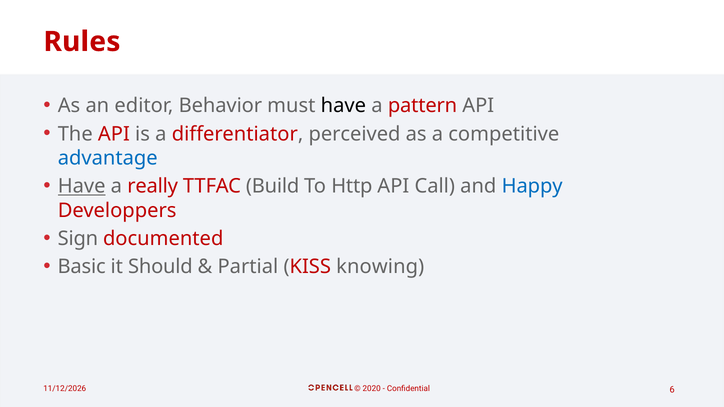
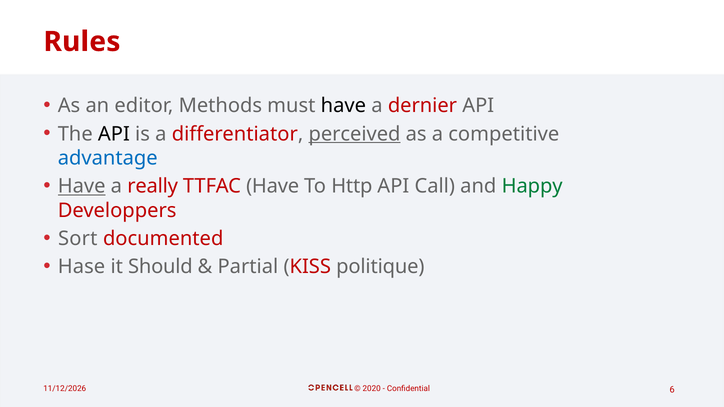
Behavior: Behavior -> Methods (220, 106)
pattern: pattern -> dernier (422, 106)
API colour: red -> black (114, 134)
perceived underline: none -> present (354, 134)
TTFAC Build: Build -> Have (273, 186)
Happy colour: blue -> green (532, 186)
Sign: Sign -> Sort (78, 239)
Basic: Basic -> Hase (81, 267)
knowing: knowing -> politique (380, 267)
